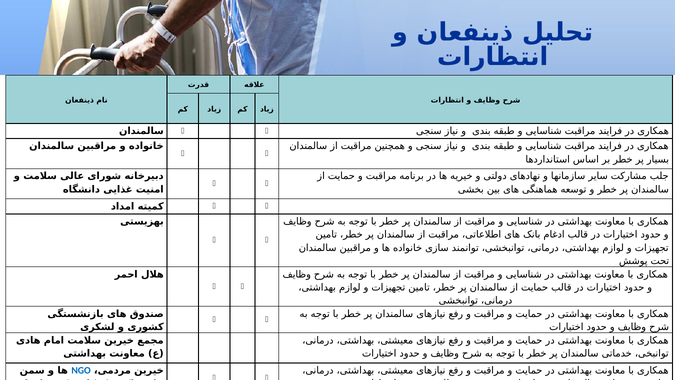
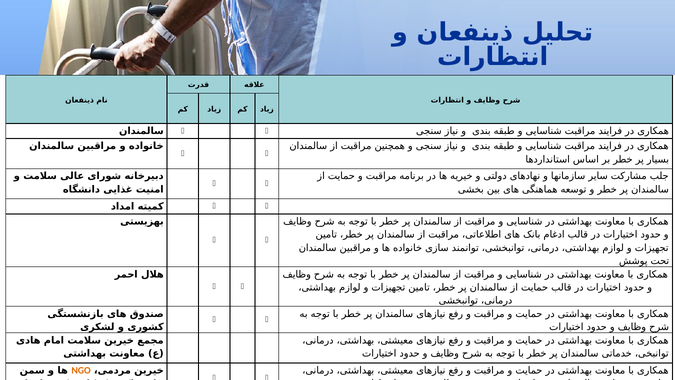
NGO colour: blue -> orange (81, 370)
